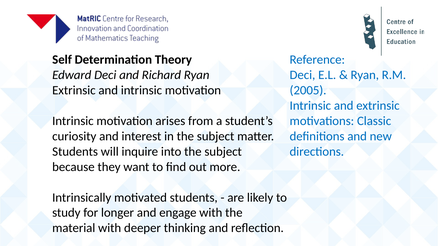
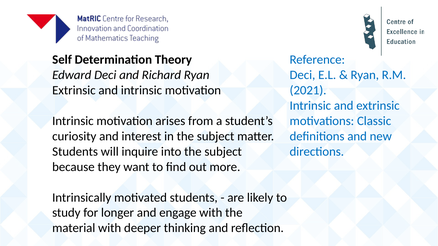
2005: 2005 -> 2021 (308, 90)
